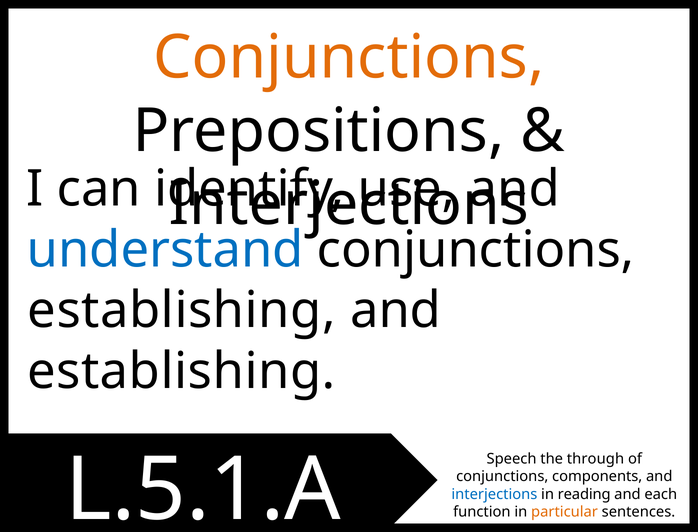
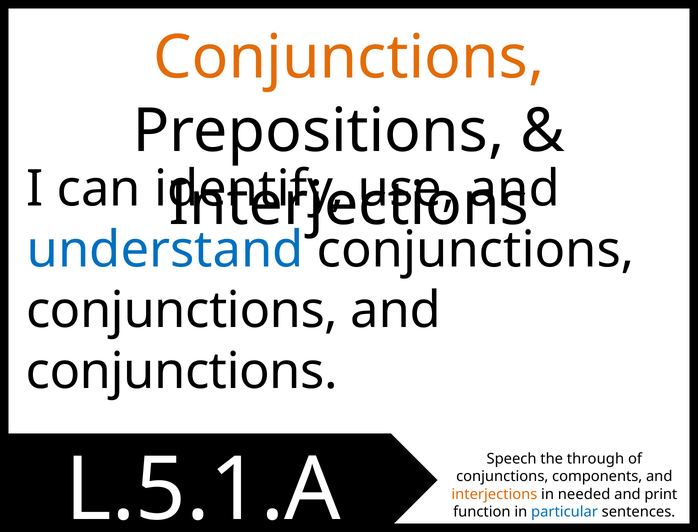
establishing: establishing -> conjunctions (182, 311)
establishing: establishing -> conjunctions (182, 372)
interjections colour: blue -> orange (494, 494)
reading: reading -> needed (584, 494)
each: each -> print (661, 494)
particular colour: orange -> blue (565, 512)
